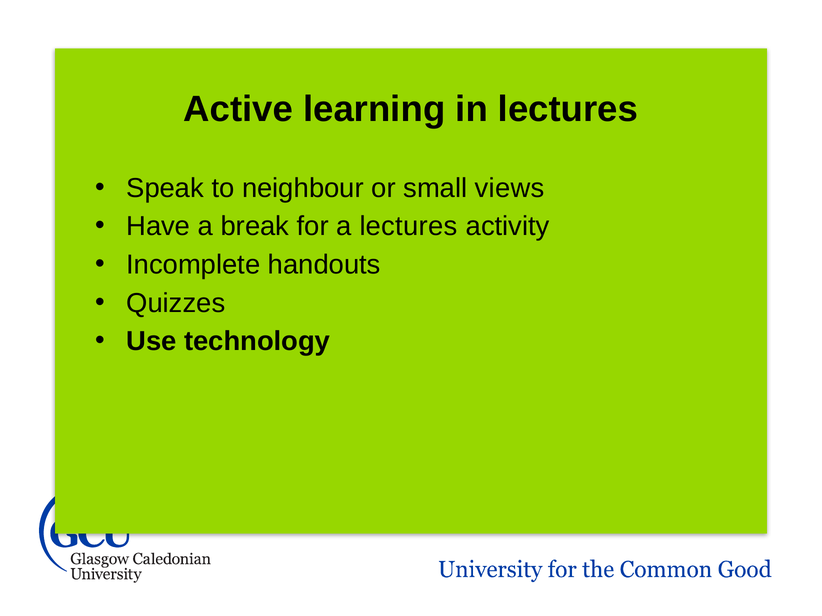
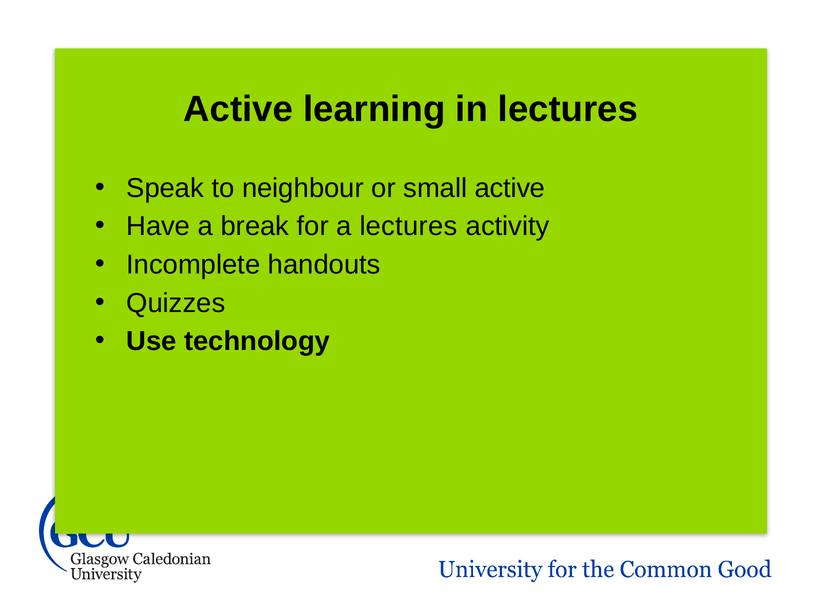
small views: views -> active (510, 188)
